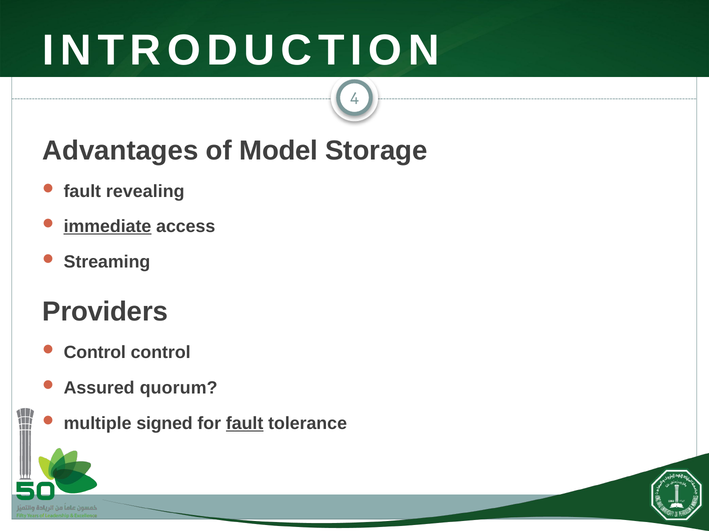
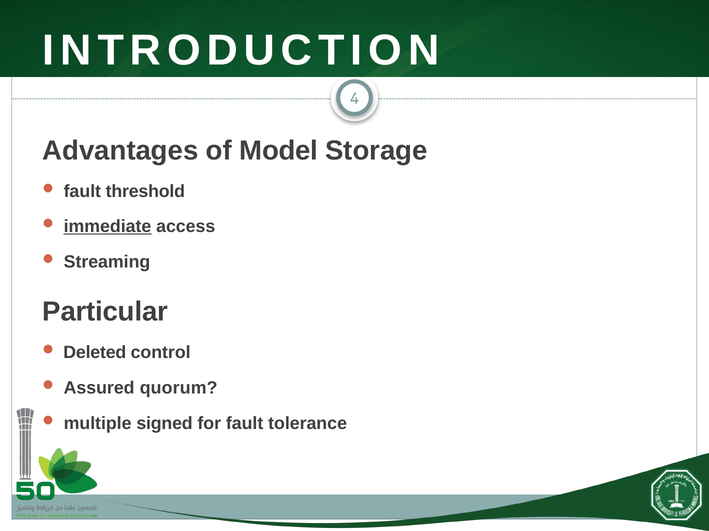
revealing: revealing -> threshold (145, 191)
Providers: Providers -> Particular (105, 312)
Control: Control -> Deleted (95, 353)
fault underline: present -> none (245, 424)
